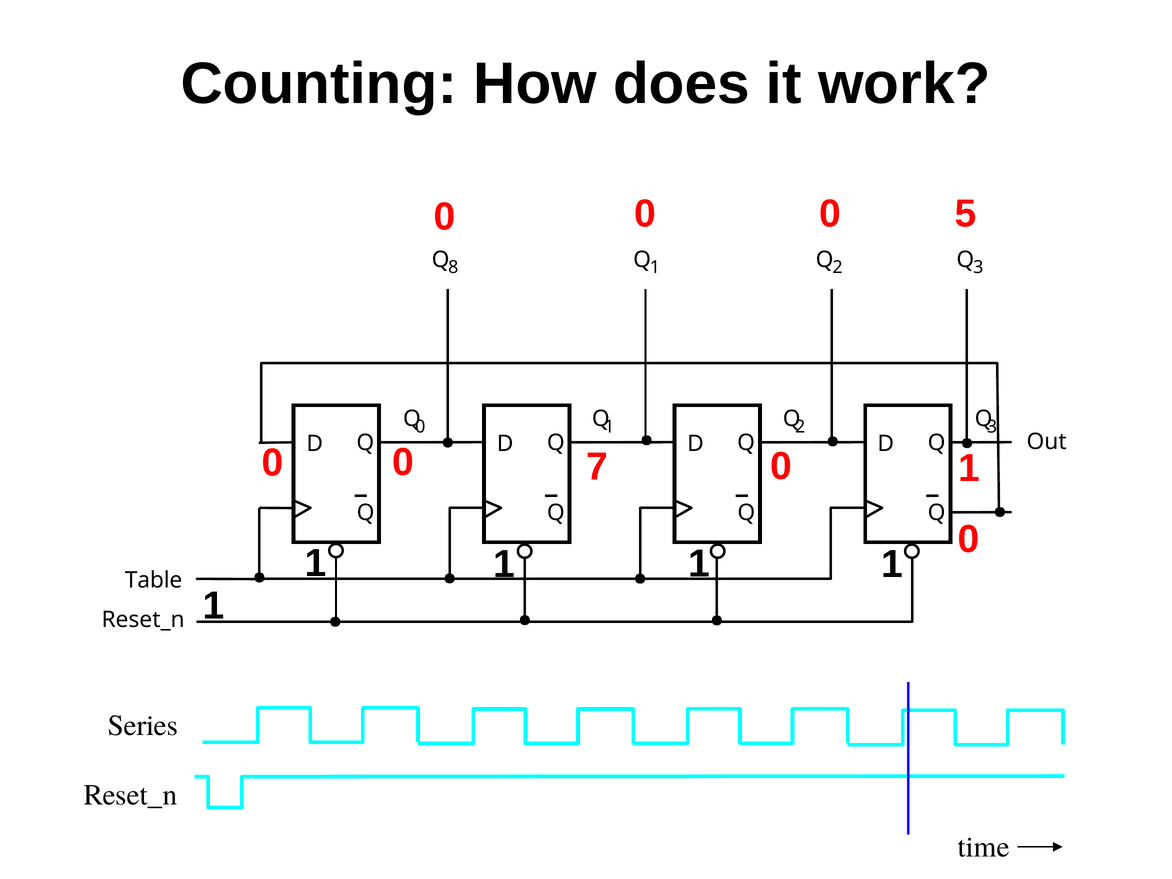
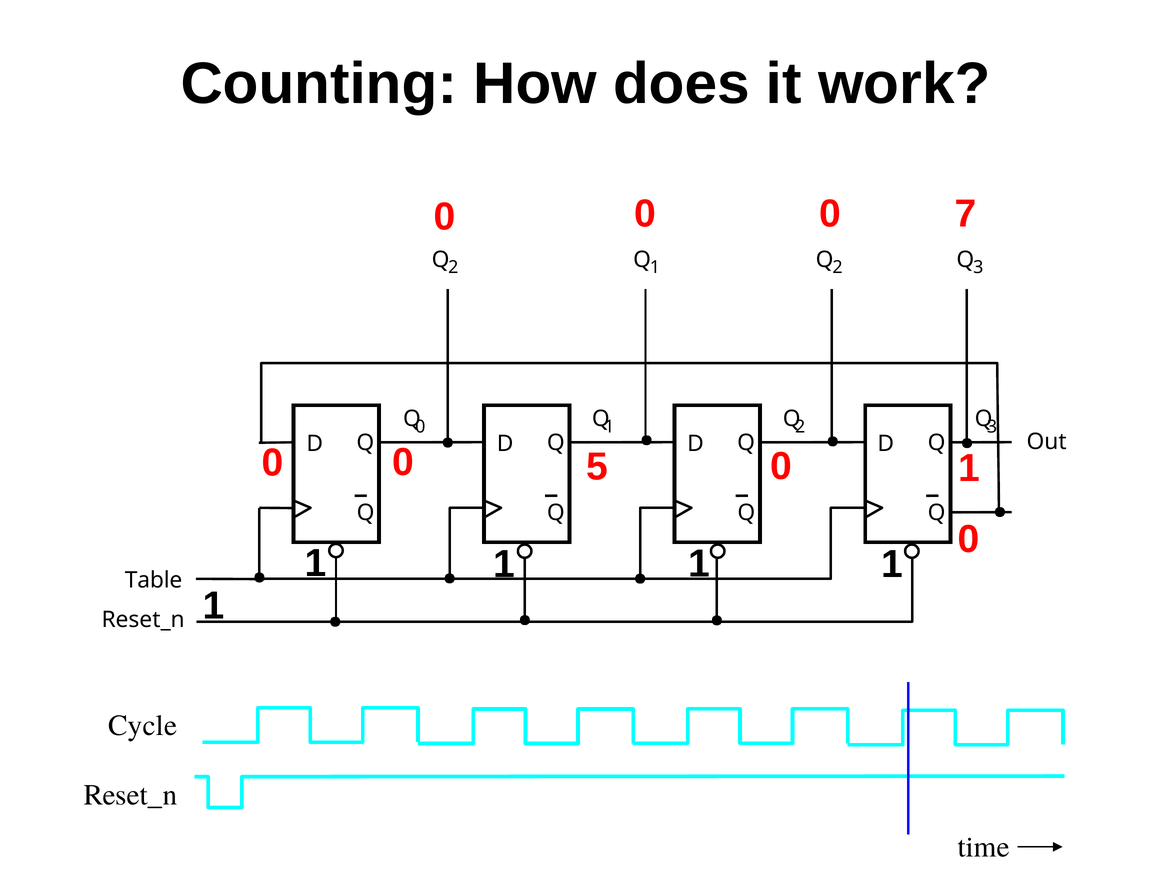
5: 5 -> 7 (966, 214)
8: 8 -> 2 (453, 268)
7: 7 -> 5 (597, 467)
Series: Series -> Cycle (143, 726)
